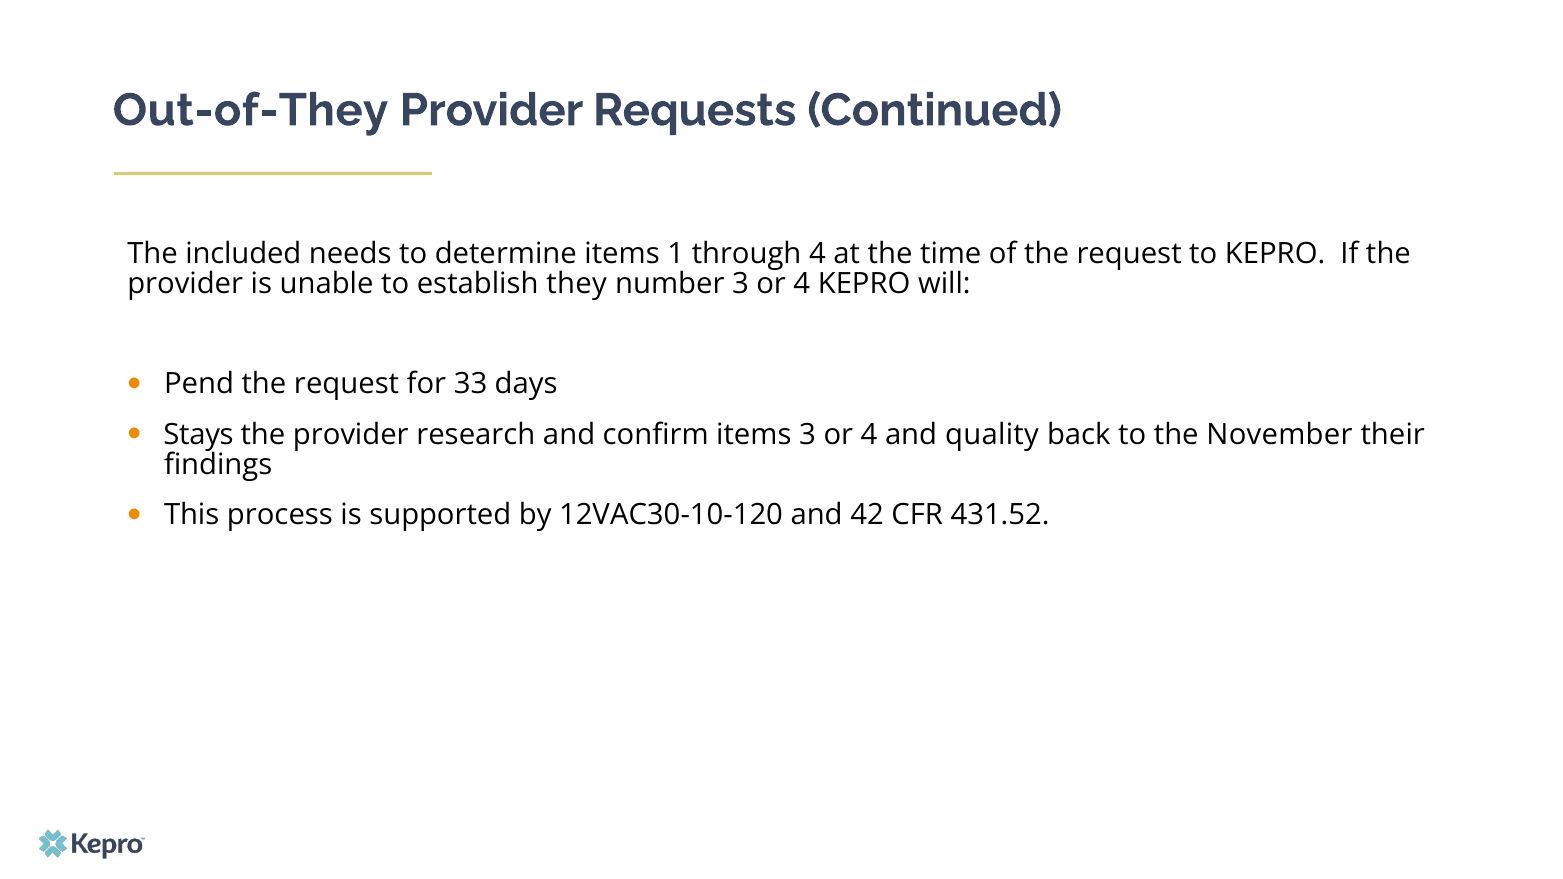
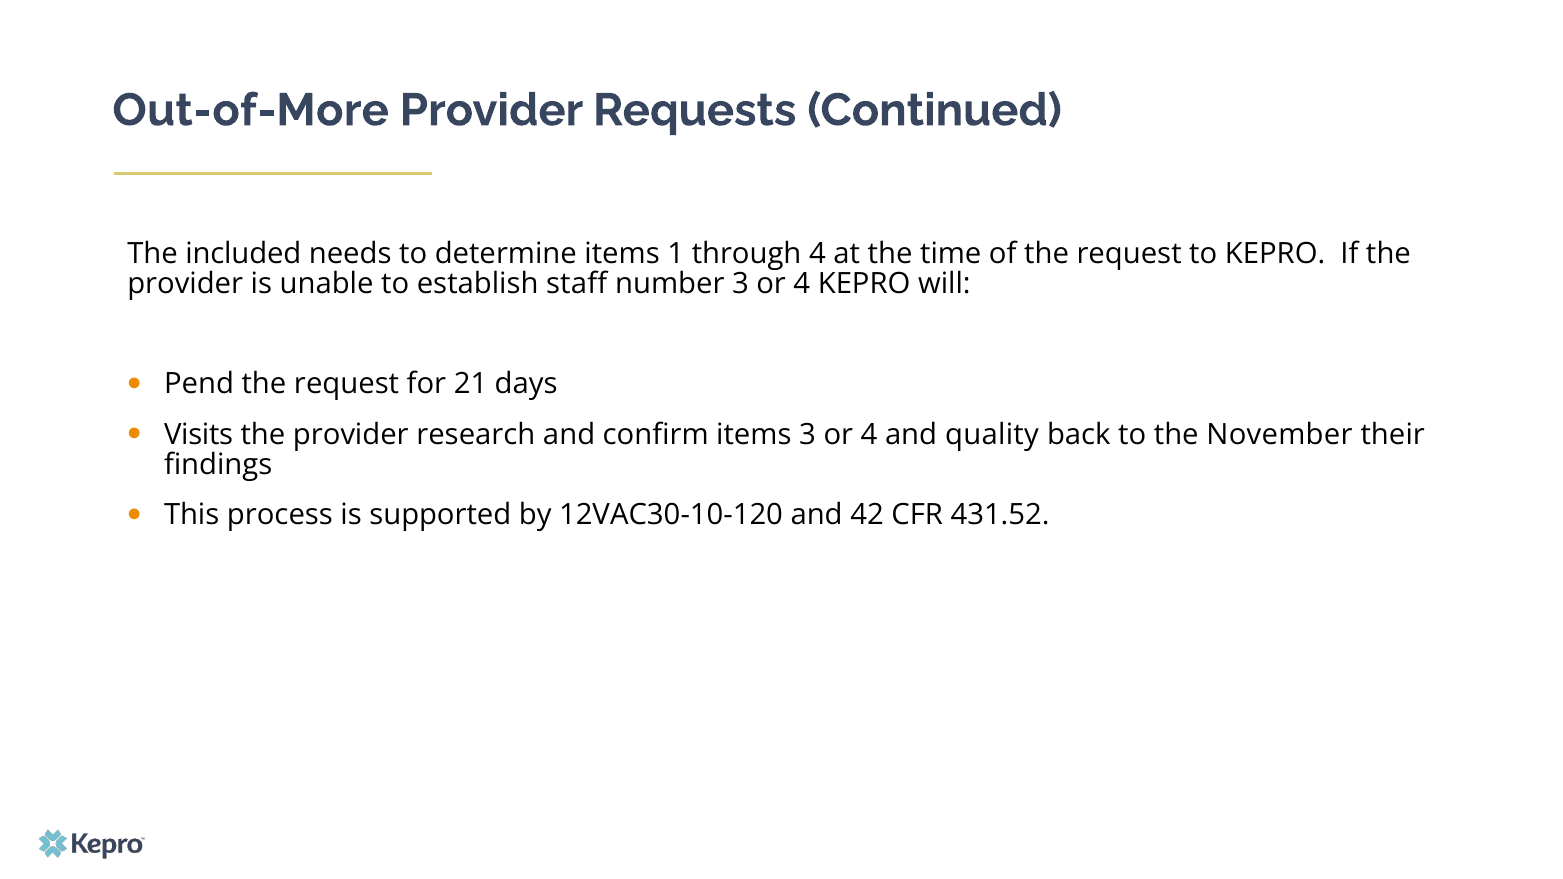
Out-of-They: Out-of-They -> Out-of-More (251, 110)
they: they -> staff (577, 284)
33: 33 -> 21 (471, 384)
Stays: Stays -> Visits (199, 434)
